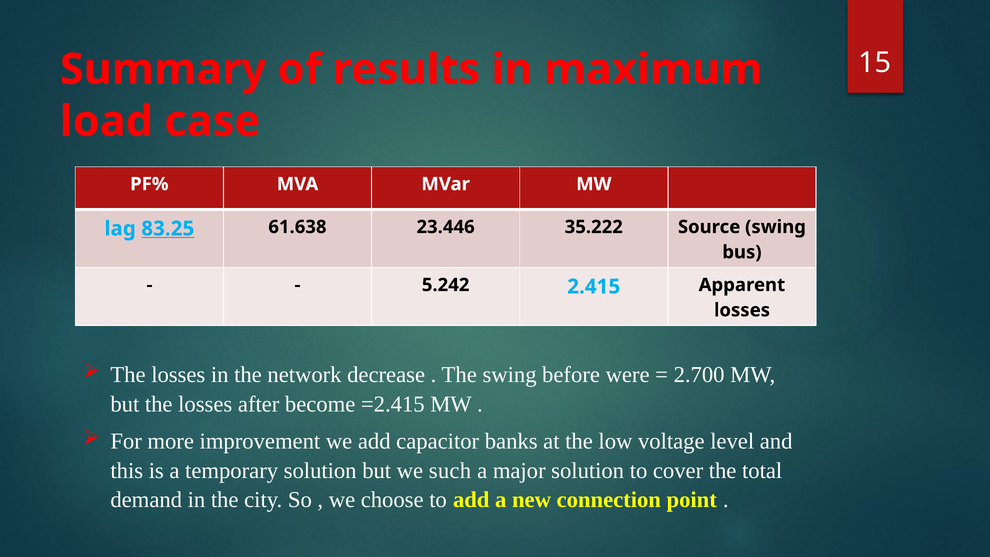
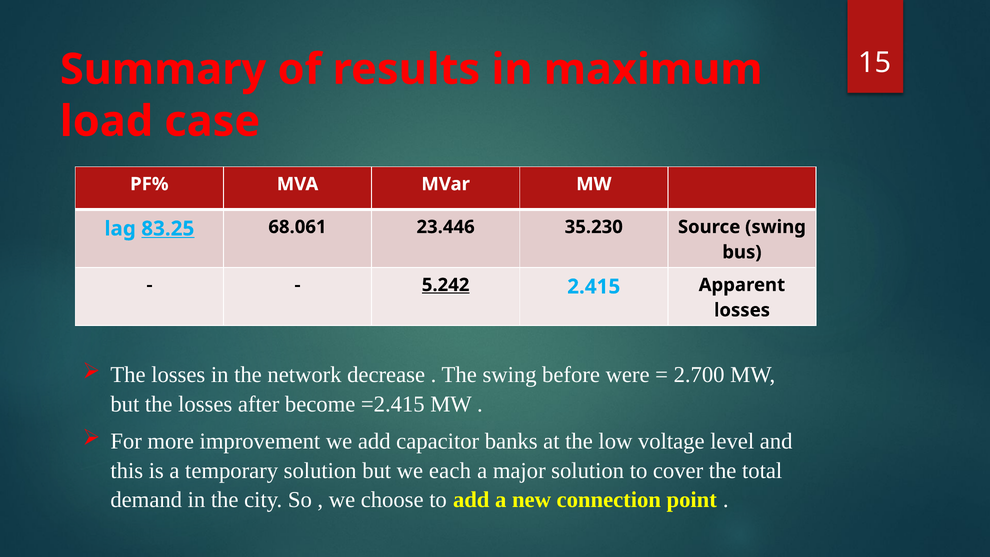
61.638: 61.638 -> 68.061 (297, 227)
35.222: 35.222 -> 35.230 (594, 227)
5.242 underline: none -> present (446, 285)
such: such -> each (450, 470)
